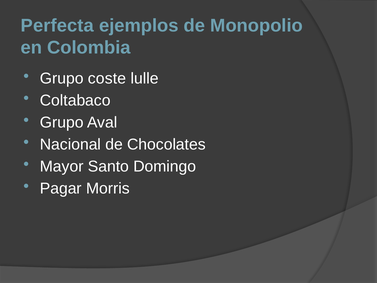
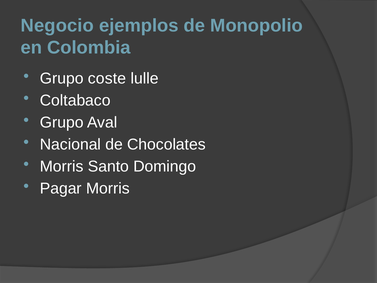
Perfecta: Perfecta -> Negocio (57, 25)
Mayor: Mayor -> Morris (62, 166)
